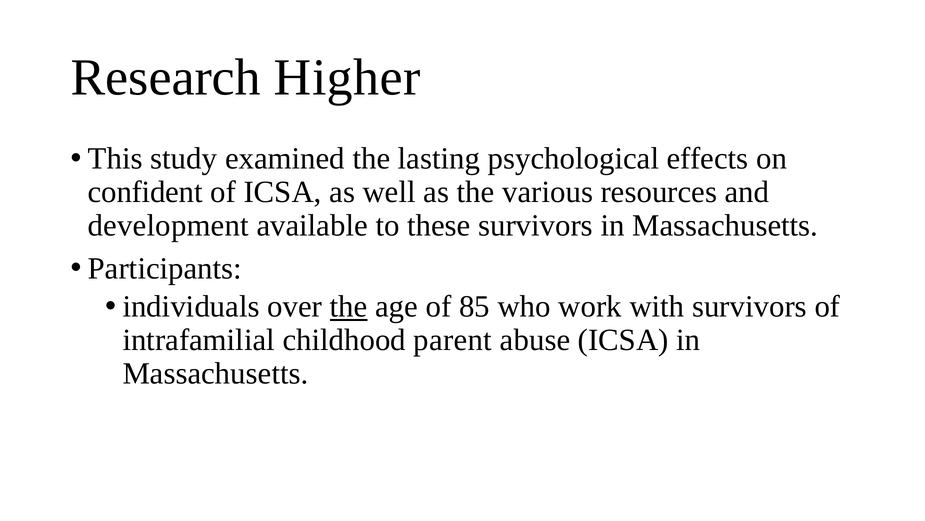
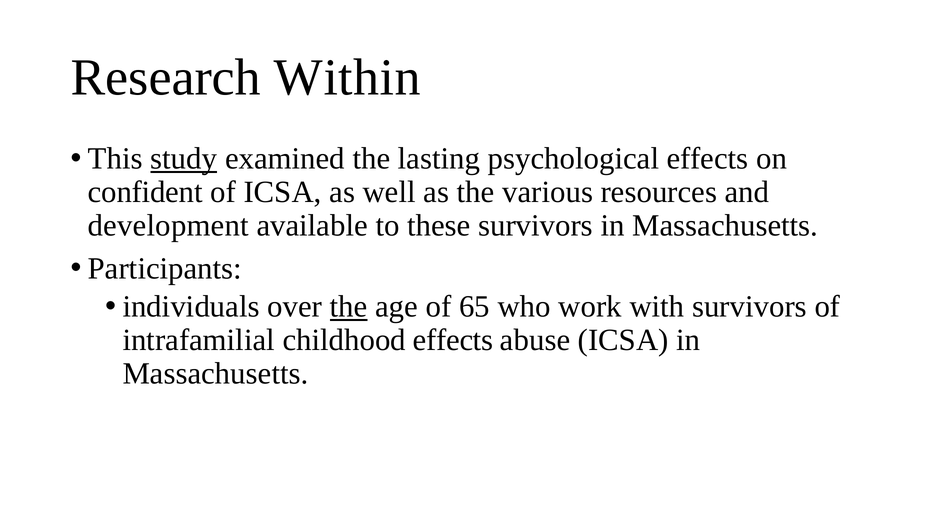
Higher: Higher -> Within (347, 78)
study underline: none -> present (184, 158)
85: 85 -> 65 (474, 306)
childhood parent: parent -> effects (453, 340)
